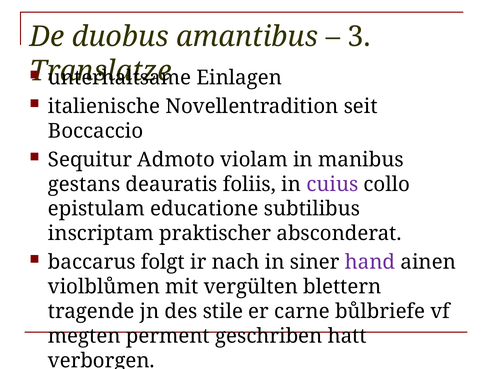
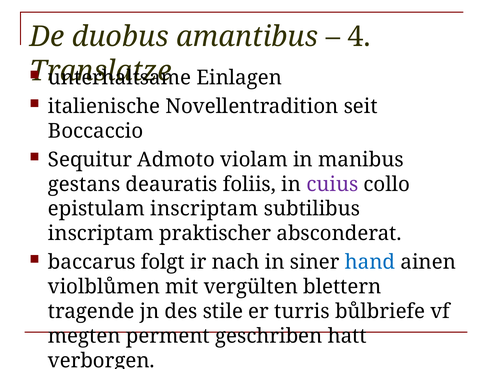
3: 3 -> 4 (359, 37)
epistulam educatione: educatione -> inscriptam (204, 209)
hand colour: purple -> blue (370, 262)
carne: carne -> turris (302, 311)
